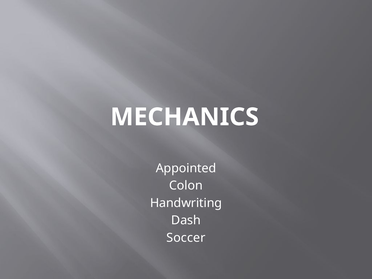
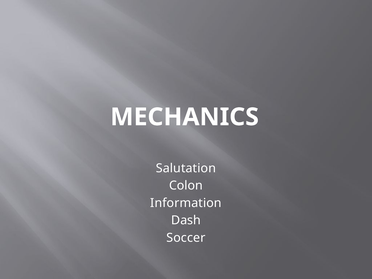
Appointed: Appointed -> Salutation (186, 168)
Handwriting: Handwriting -> Information (186, 203)
